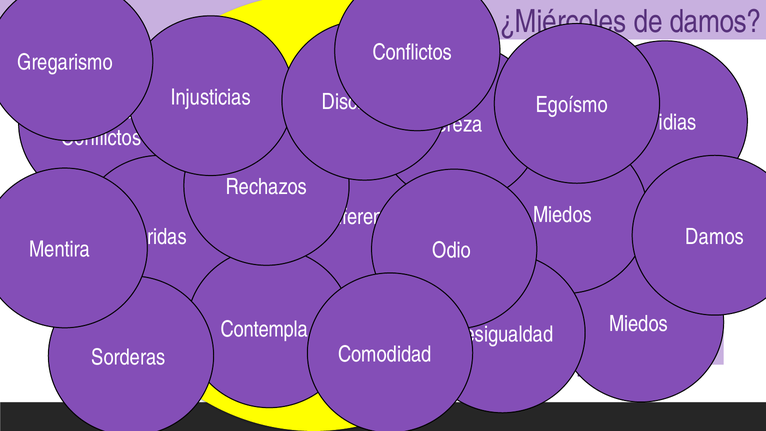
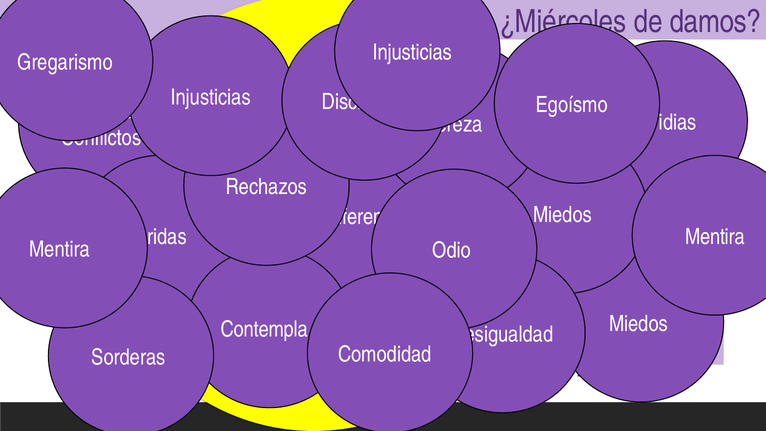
Conflictos: Conflictos -> Injusticias (412, 52)
Damos: Damos -> Mentira (715, 237)
